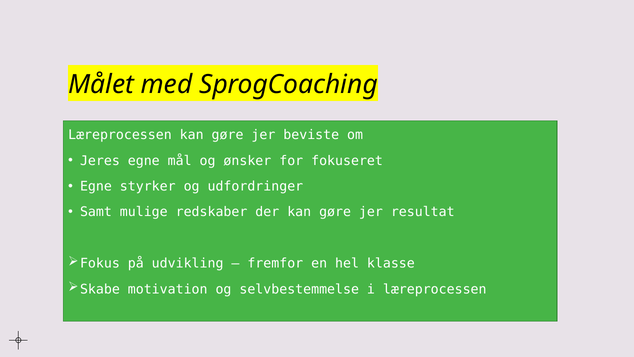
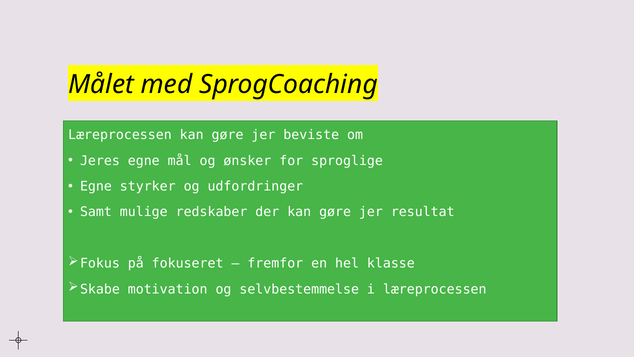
fokuseret: fokuseret -> sproglige (347, 161)
udvikling: udvikling -> fokuseret (188, 263)
